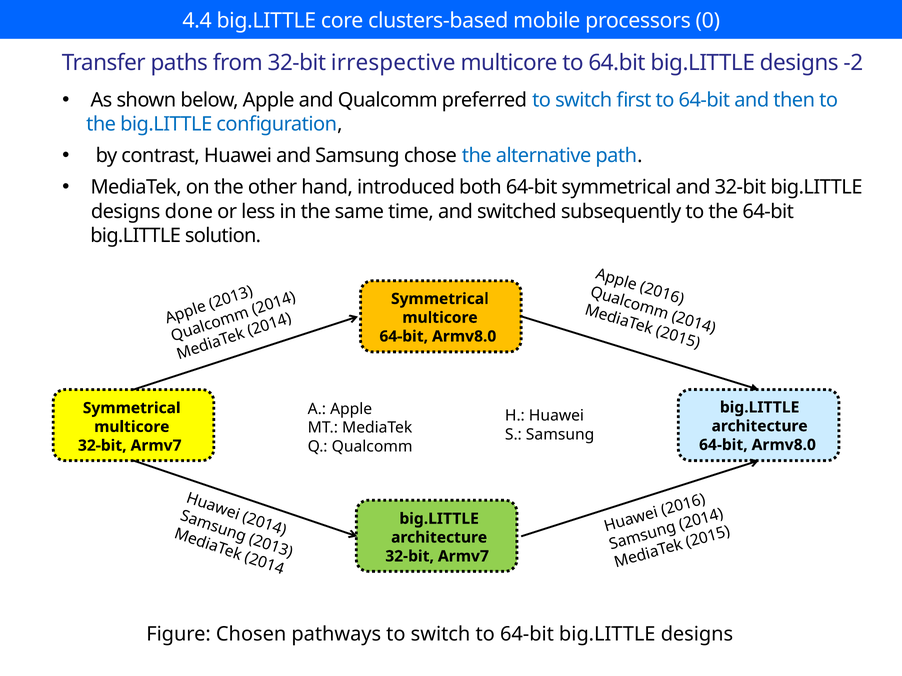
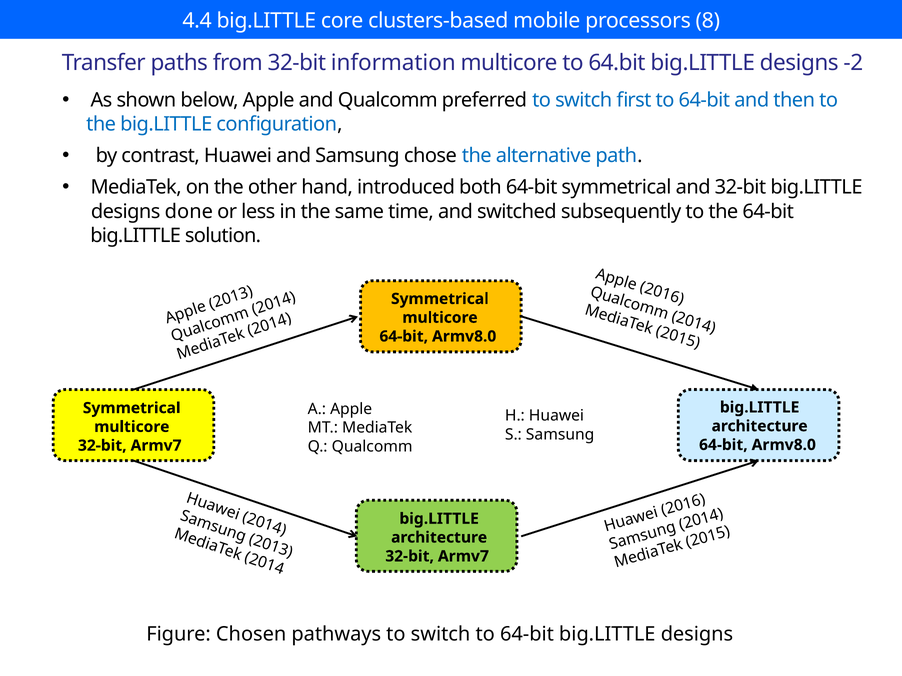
processors 0: 0 -> 8 (708, 21)
irrespective: irrespective -> information (393, 63)
